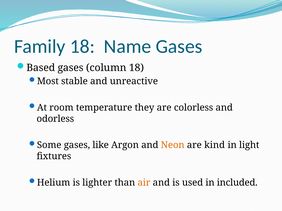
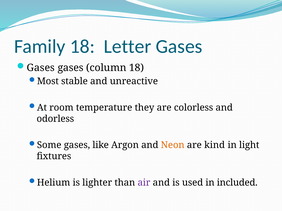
Name: Name -> Letter (127, 47)
Based: Based -> Gases (41, 68)
air colour: orange -> purple (144, 183)
